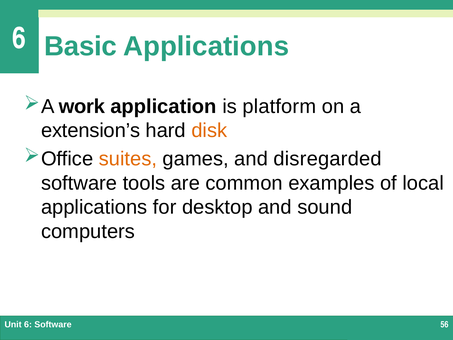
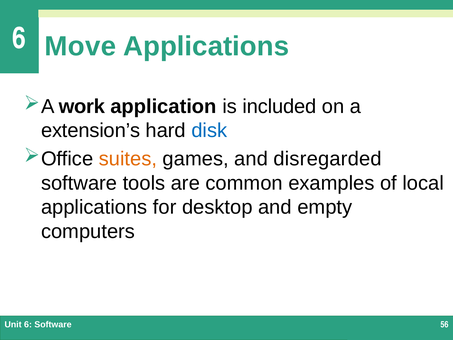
Basic: Basic -> Move (80, 46)
platform: platform -> included (279, 106)
disk colour: orange -> blue (209, 131)
sound: sound -> empty (325, 207)
